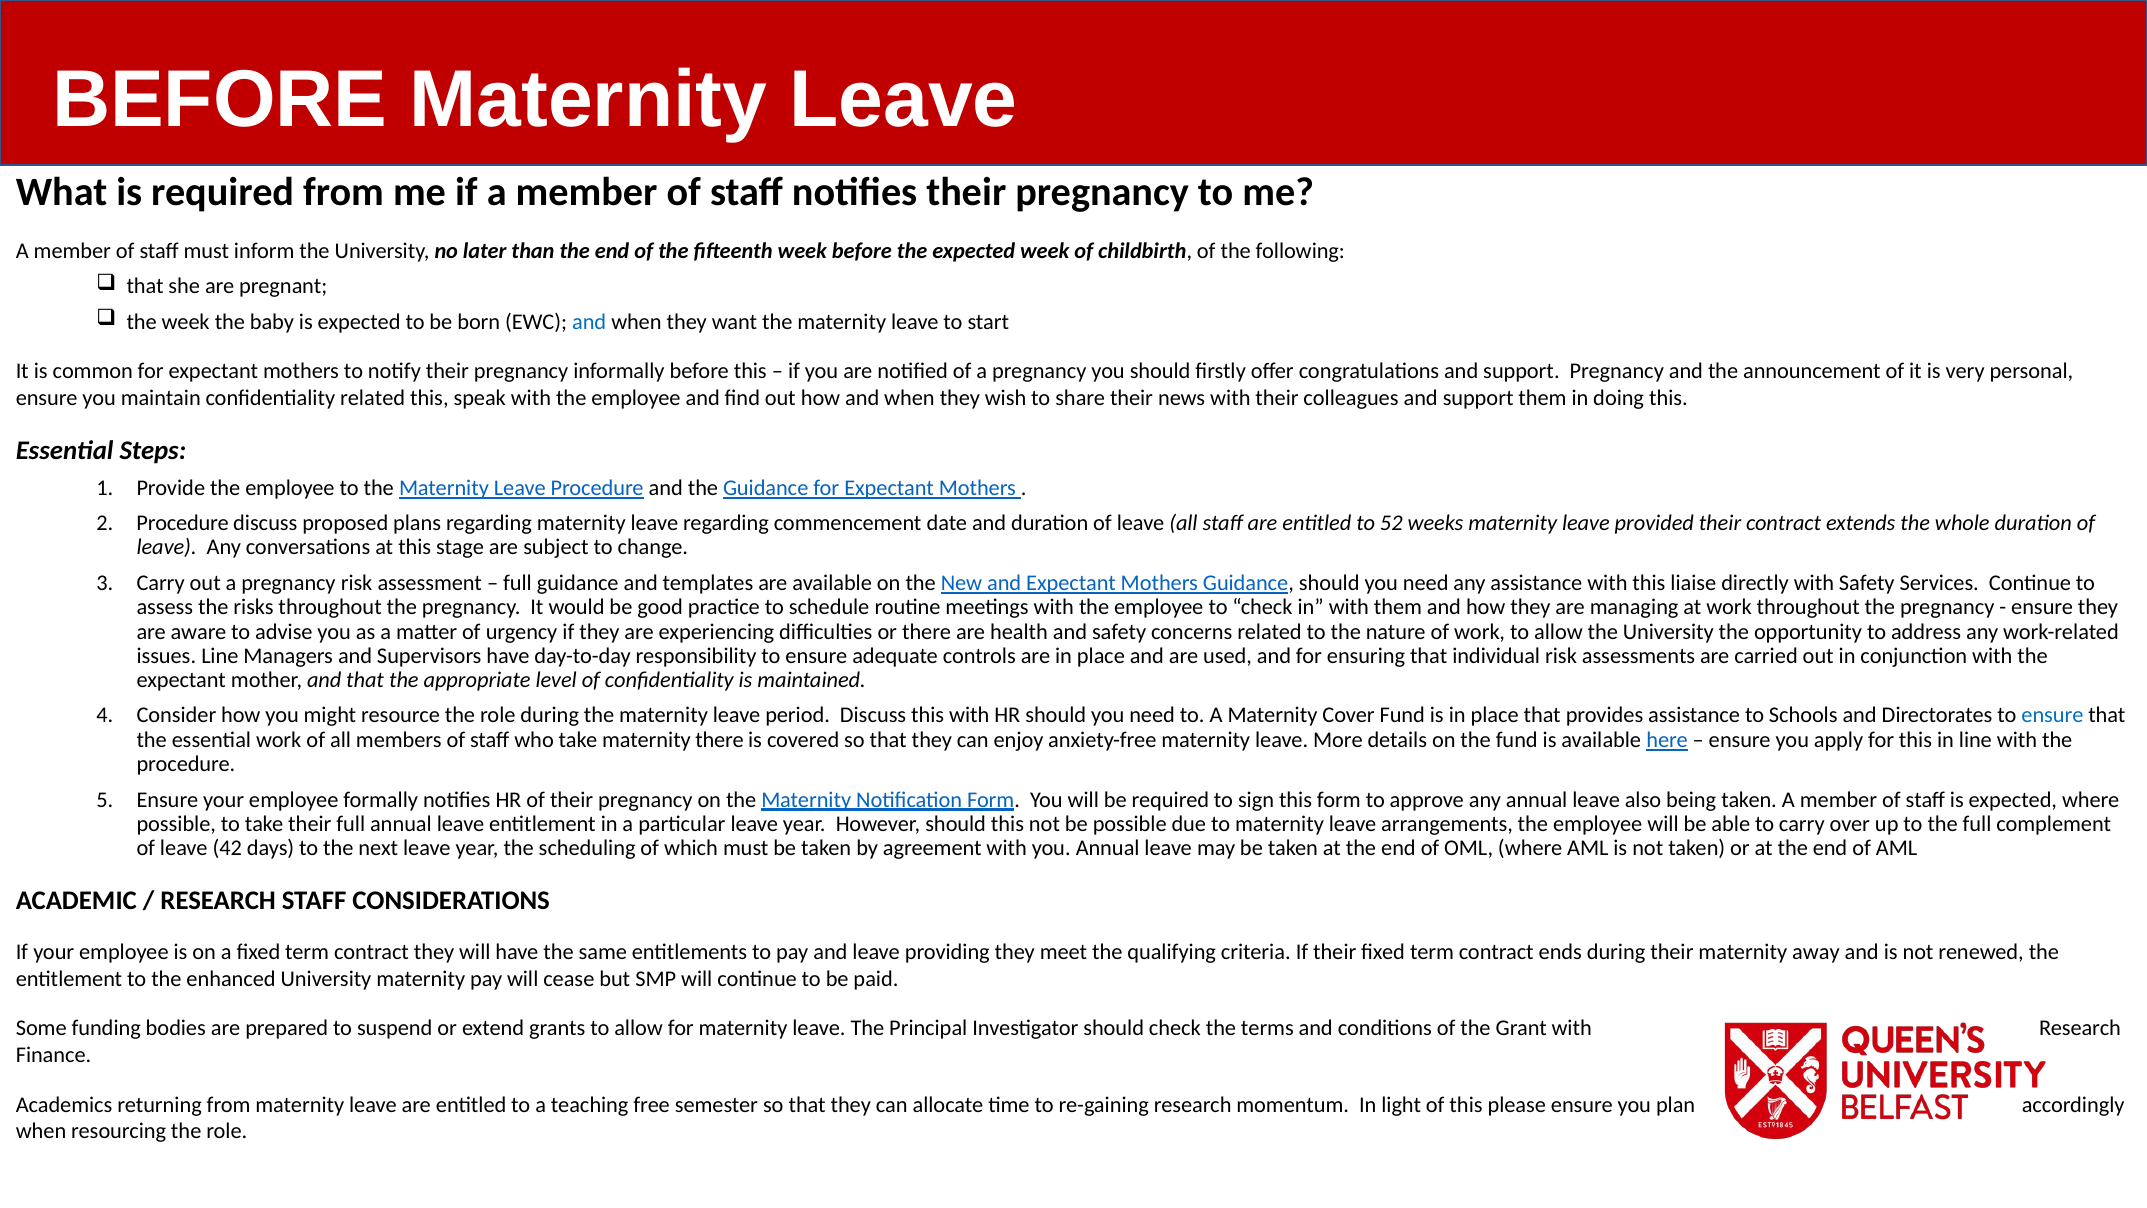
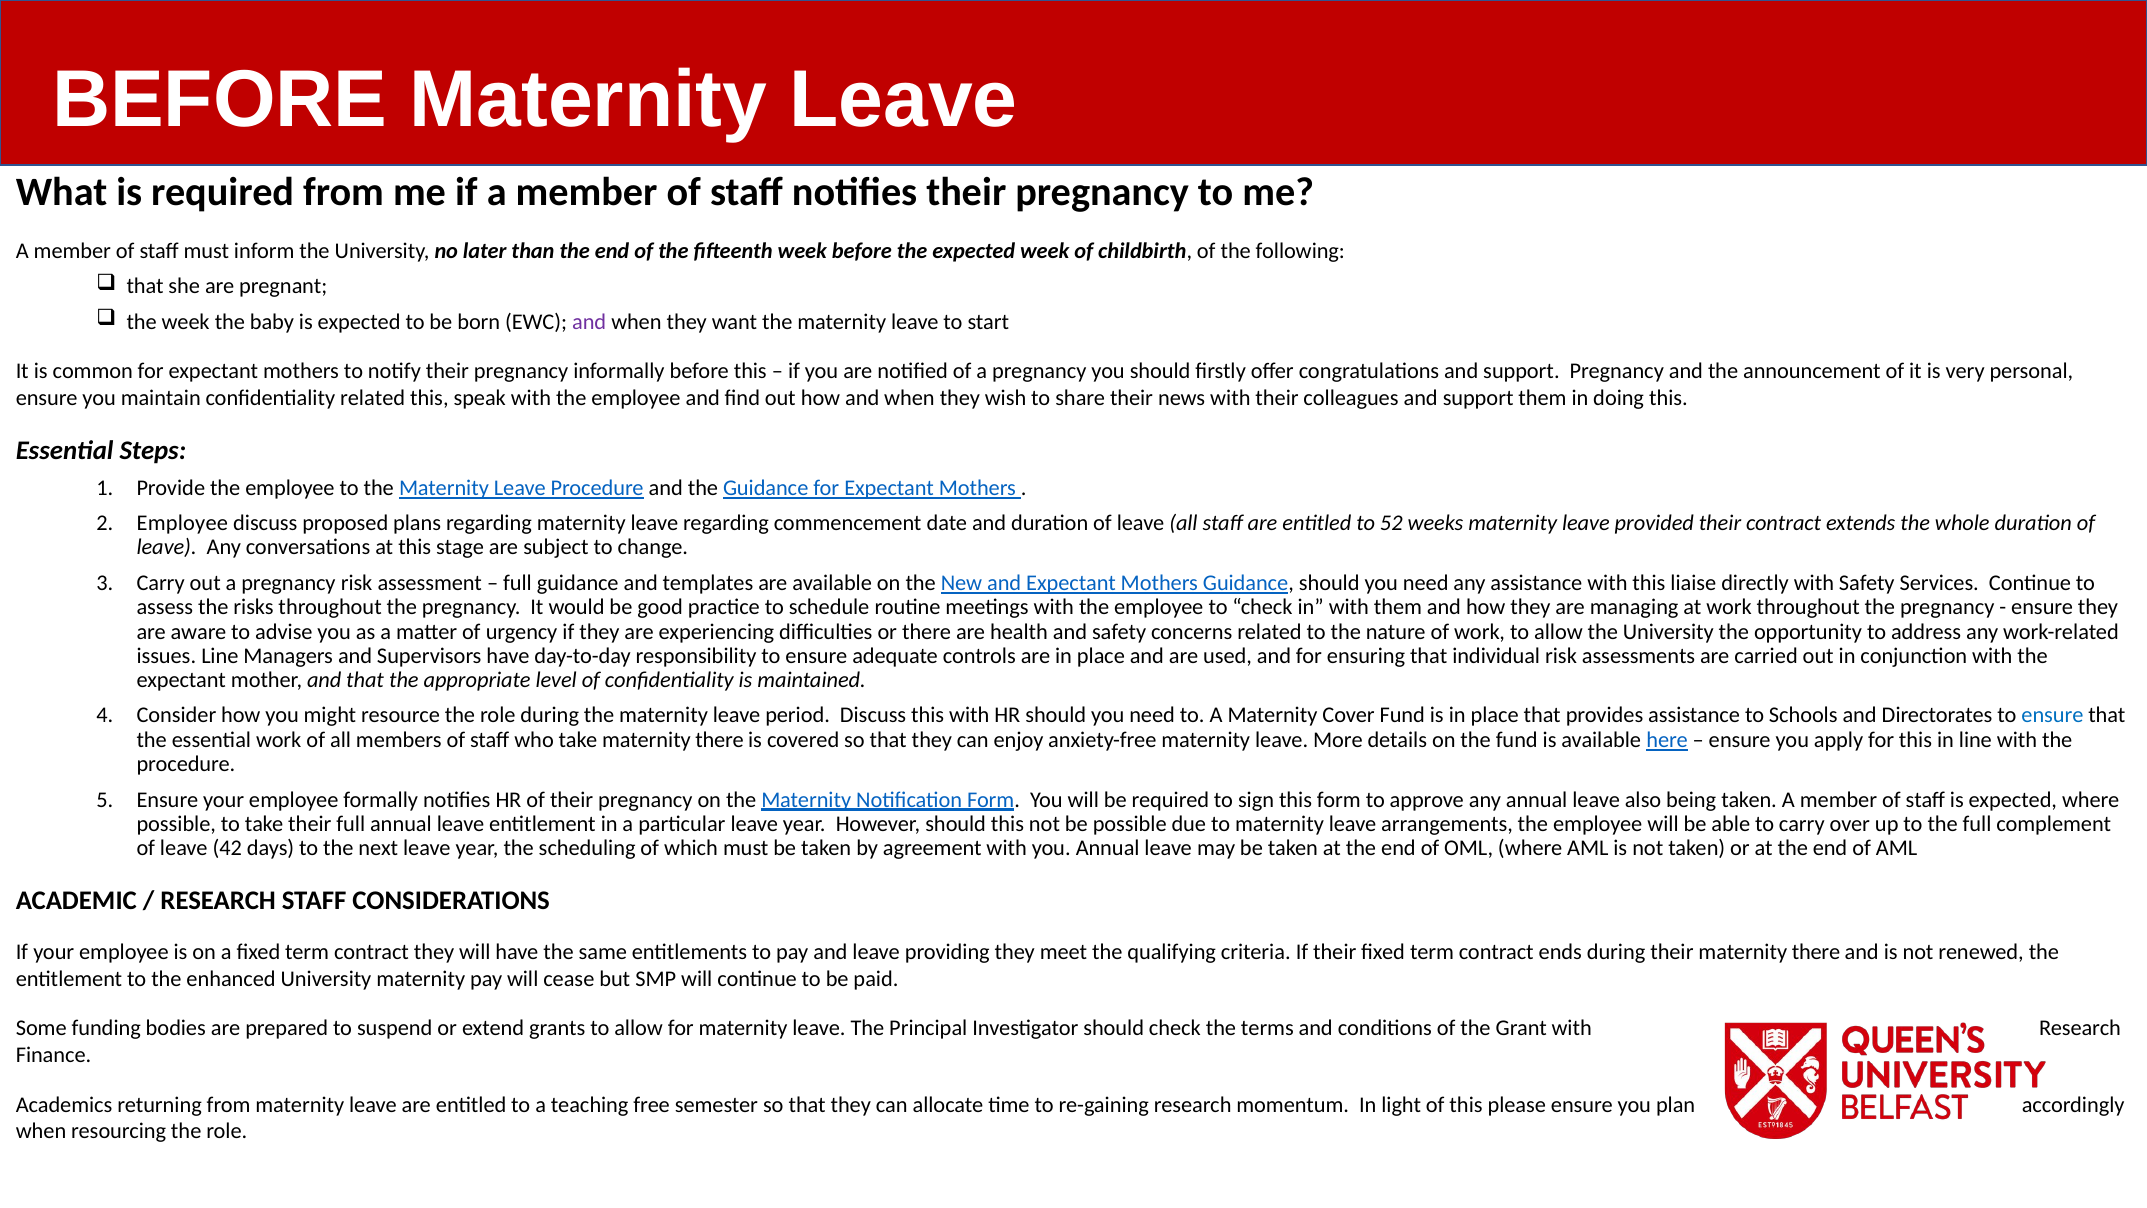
and colour: blue -> purple (589, 322)
Procedure: Procedure -> Employee (182, 523)
their maternity away: away -> there (1816, 952)
